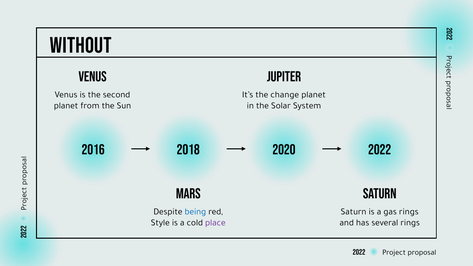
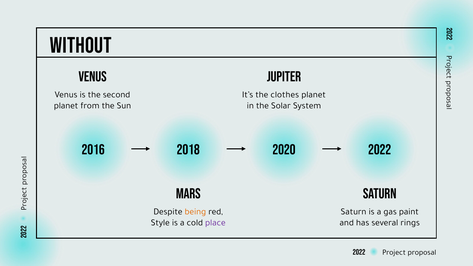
change: change -> clothes (285, 94)
being colour: blue -> orange (195, 212)
gas rings: rings -> paint (409, 212)
